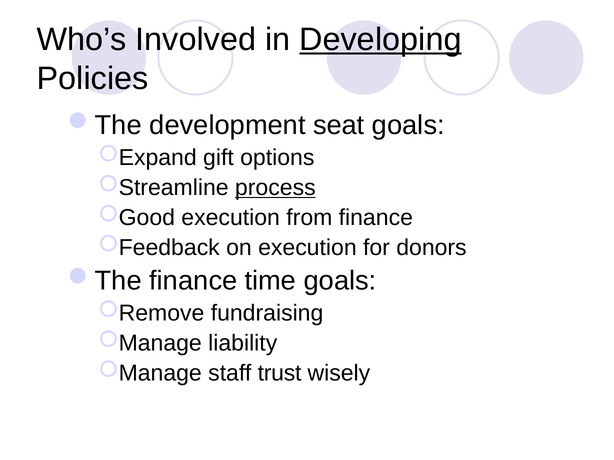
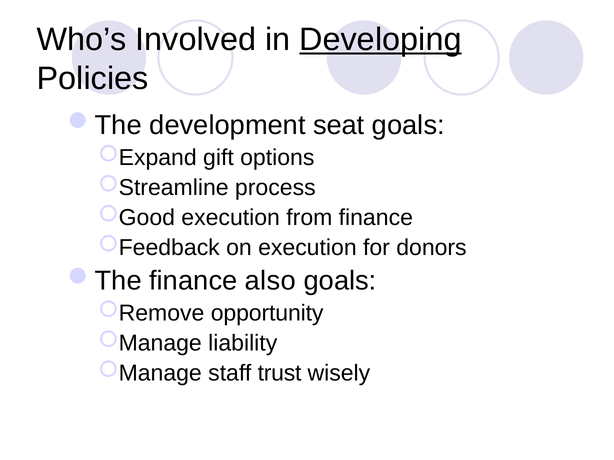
process underline: present -> none (275, 188)
time: time -> also (270, 281)
fundraising: fundraising -> opportunity (267, 313)
